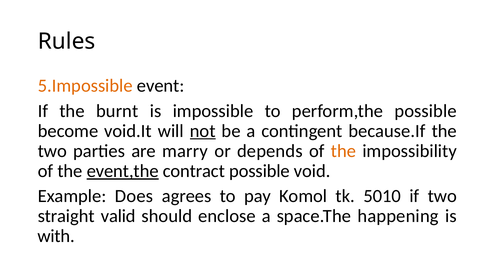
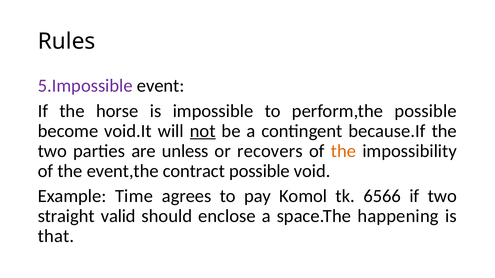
5.Impossible colour: orange -> purple (85, 86)
burnt: burnt -> horse (117, 111)
marry: marry -> unless (185, 151)
depends: depends -> recovers (270, 151)
event,the underline: present -> none (123, 171)
Does: Does -> Time (134, 196)
5010: 5010 -> 6566 (382, 196)
with: with -> that (56, 237)
